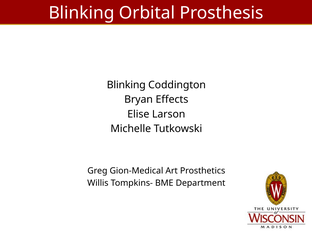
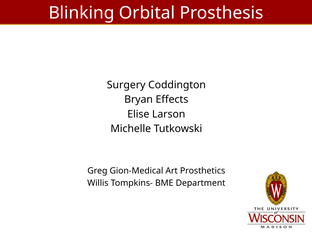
Blinking: Blinking -> Surgery (126, 85)
